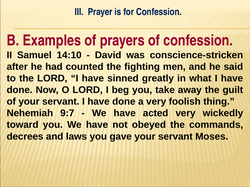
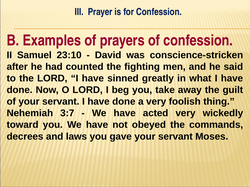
14:10: 14:10 -> 23:10 (69, 55)
9:7: 9:7 -> 3:7 (67, 113)
